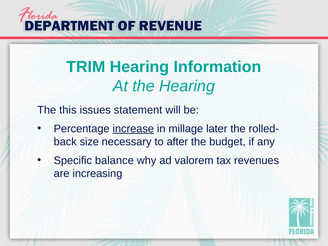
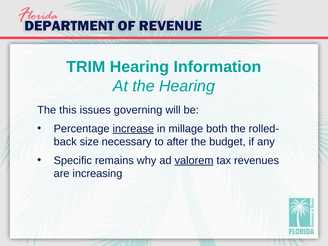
statement: statement -> governing (138, 110)
later: later -> both (217, 129)
balance: balance -> remains (114, 160)
valorem underline: none -> present (194, 160)
